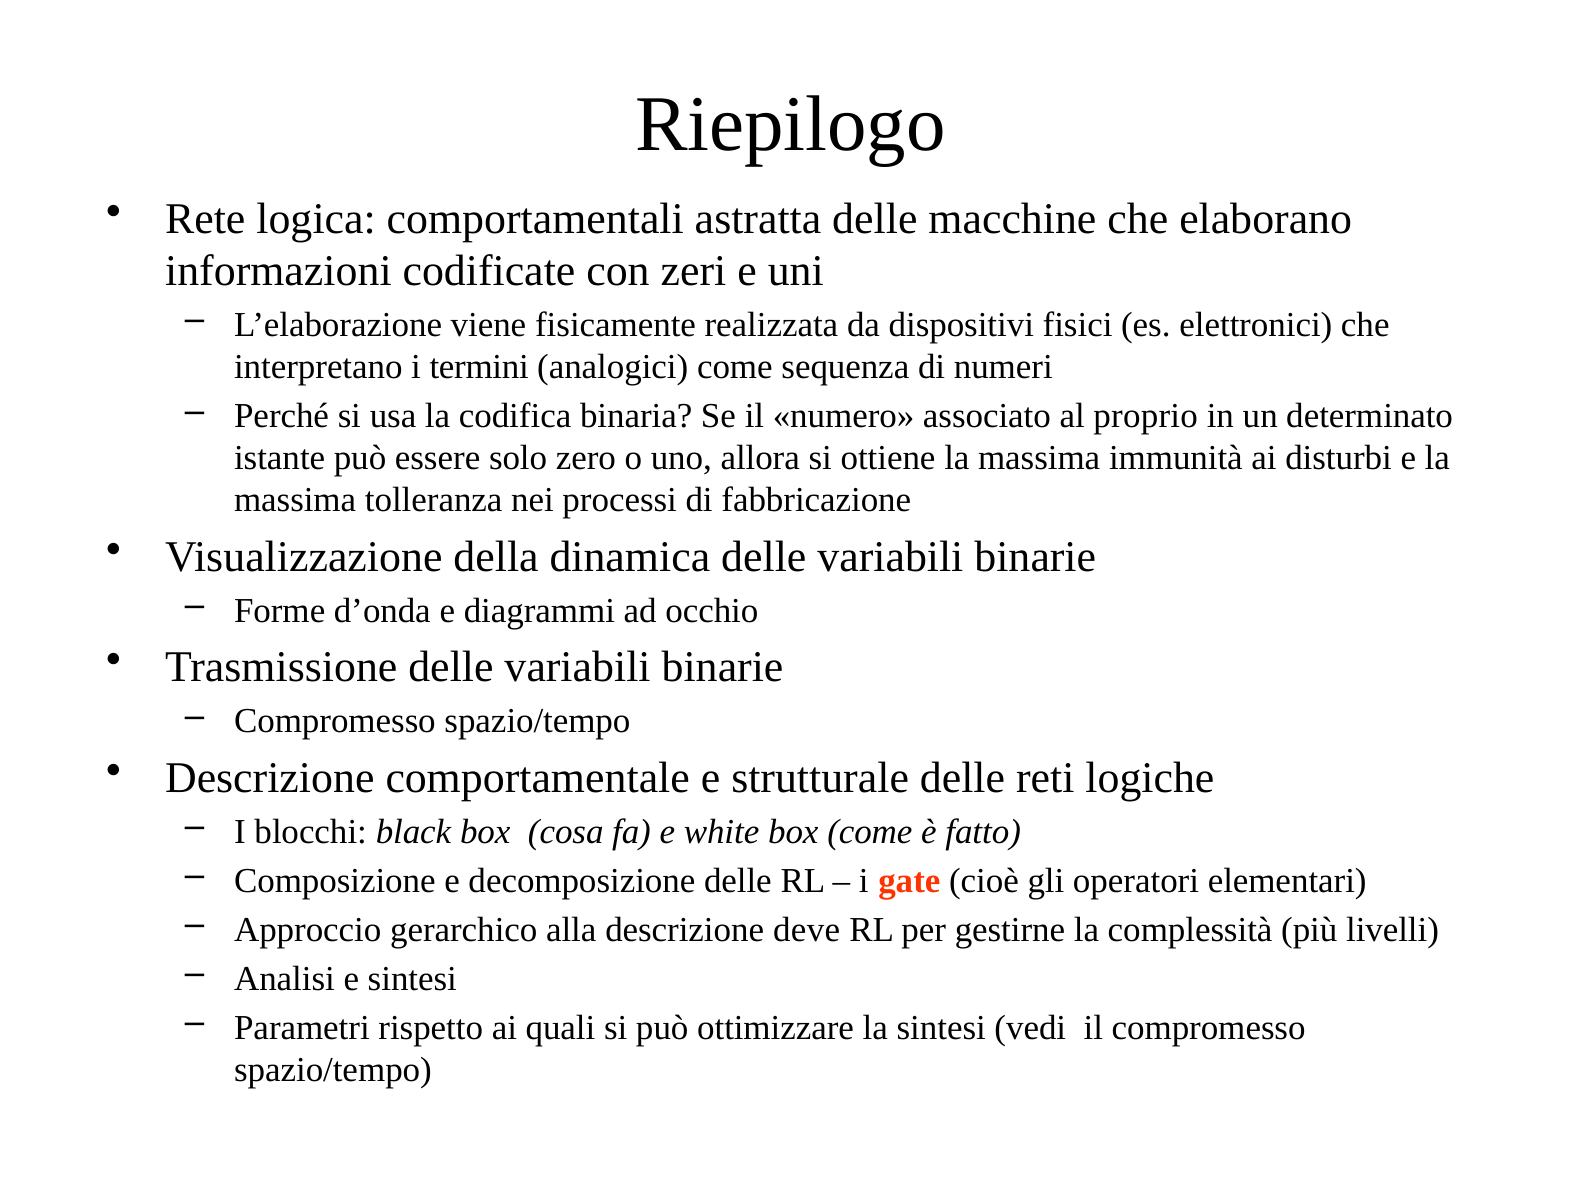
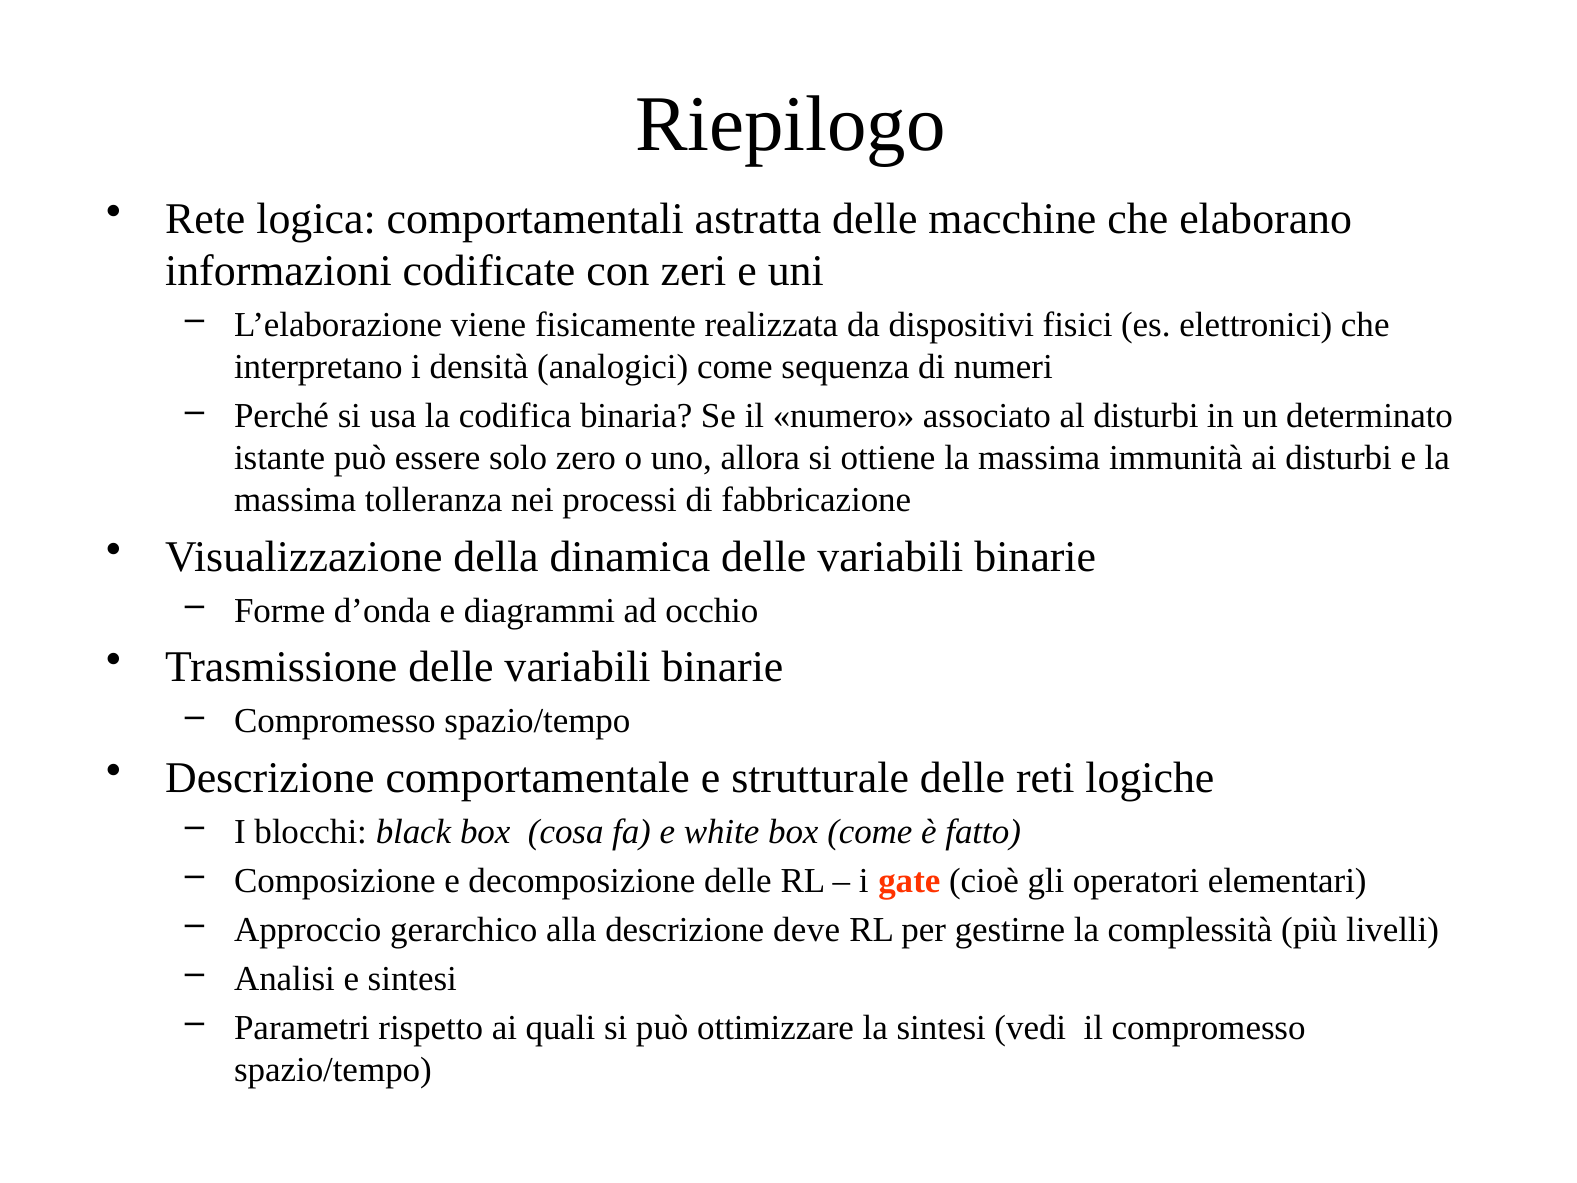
termini: termini -> densità (479, 367)
al proprio: proprio -> disturbi (1146, 416)
